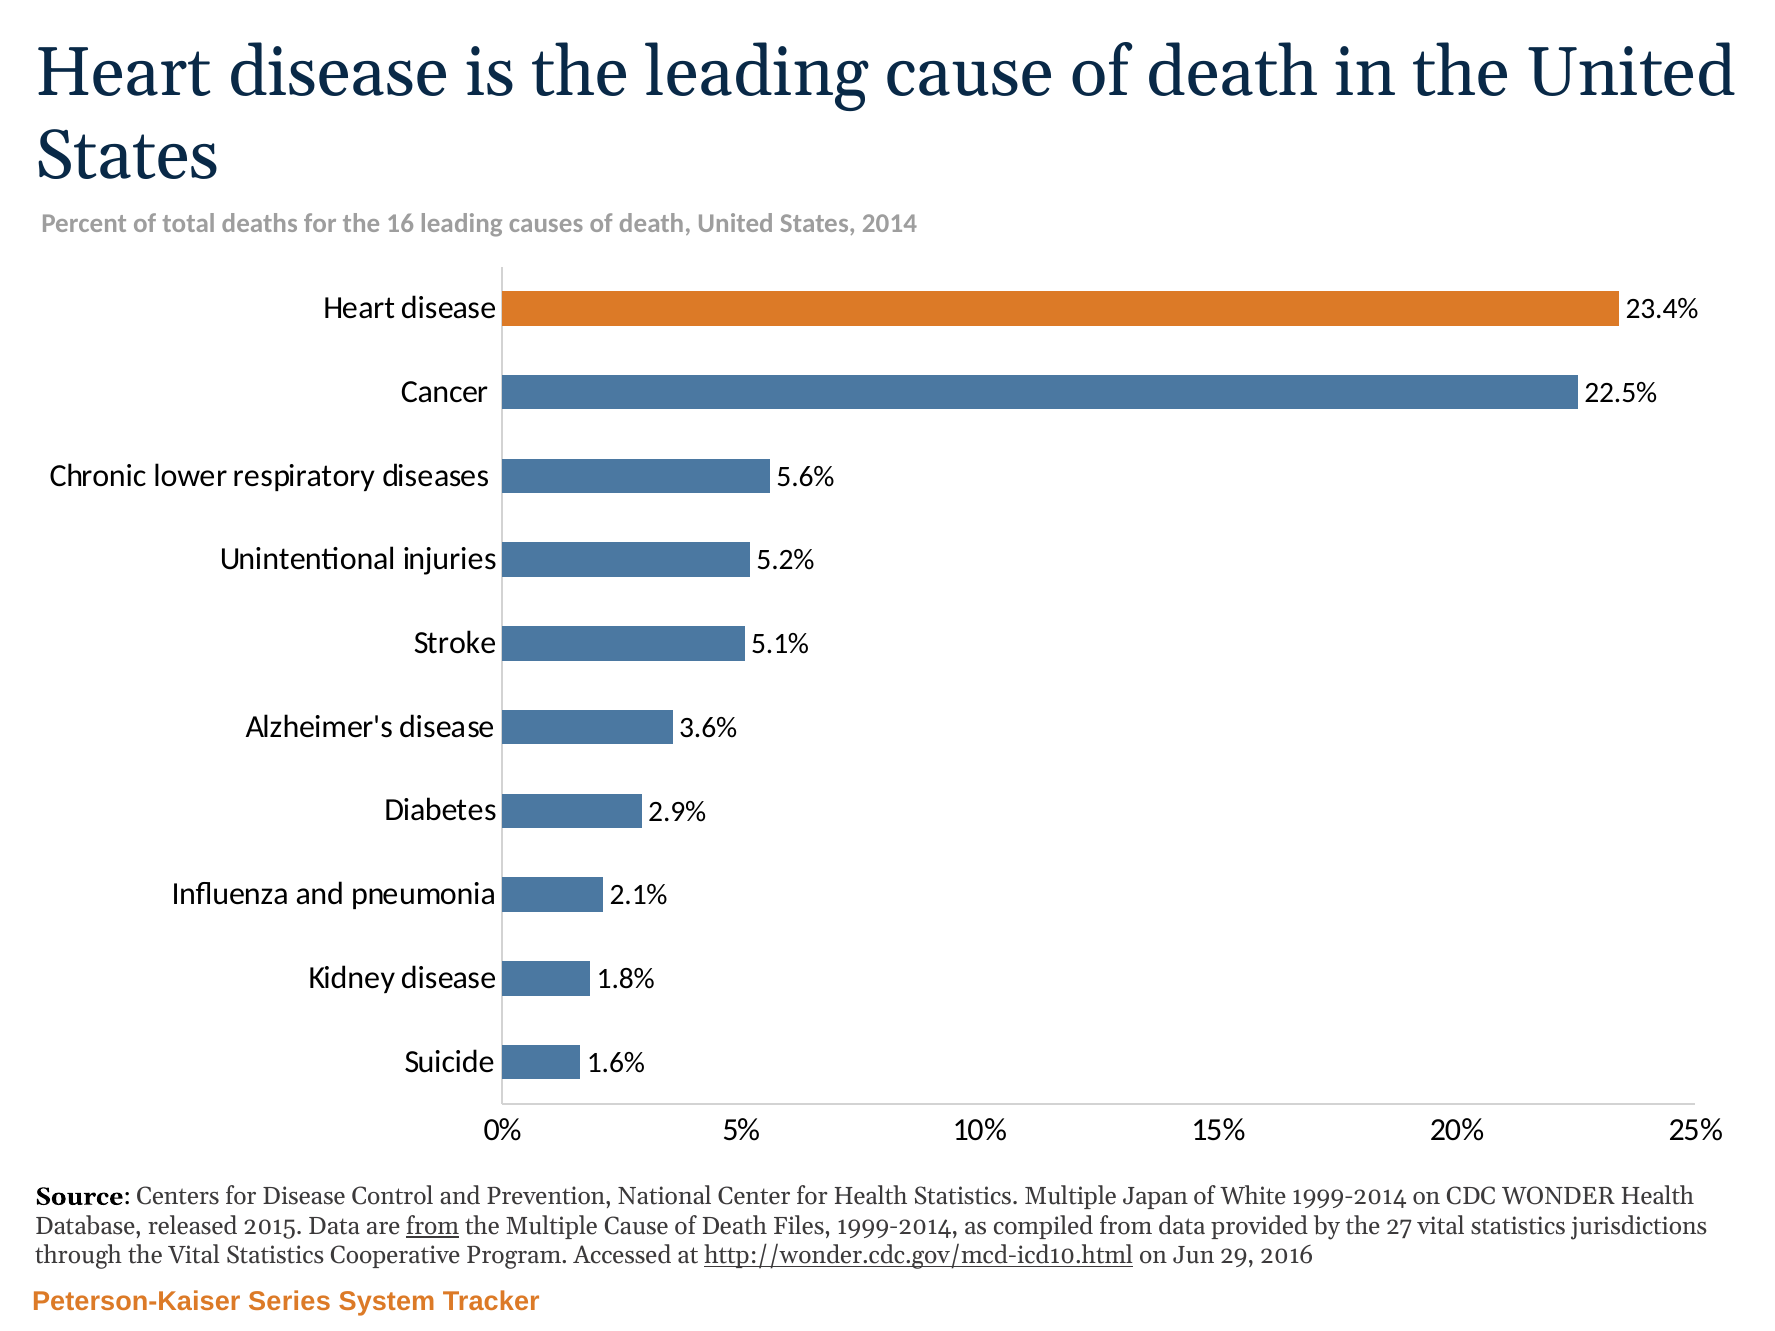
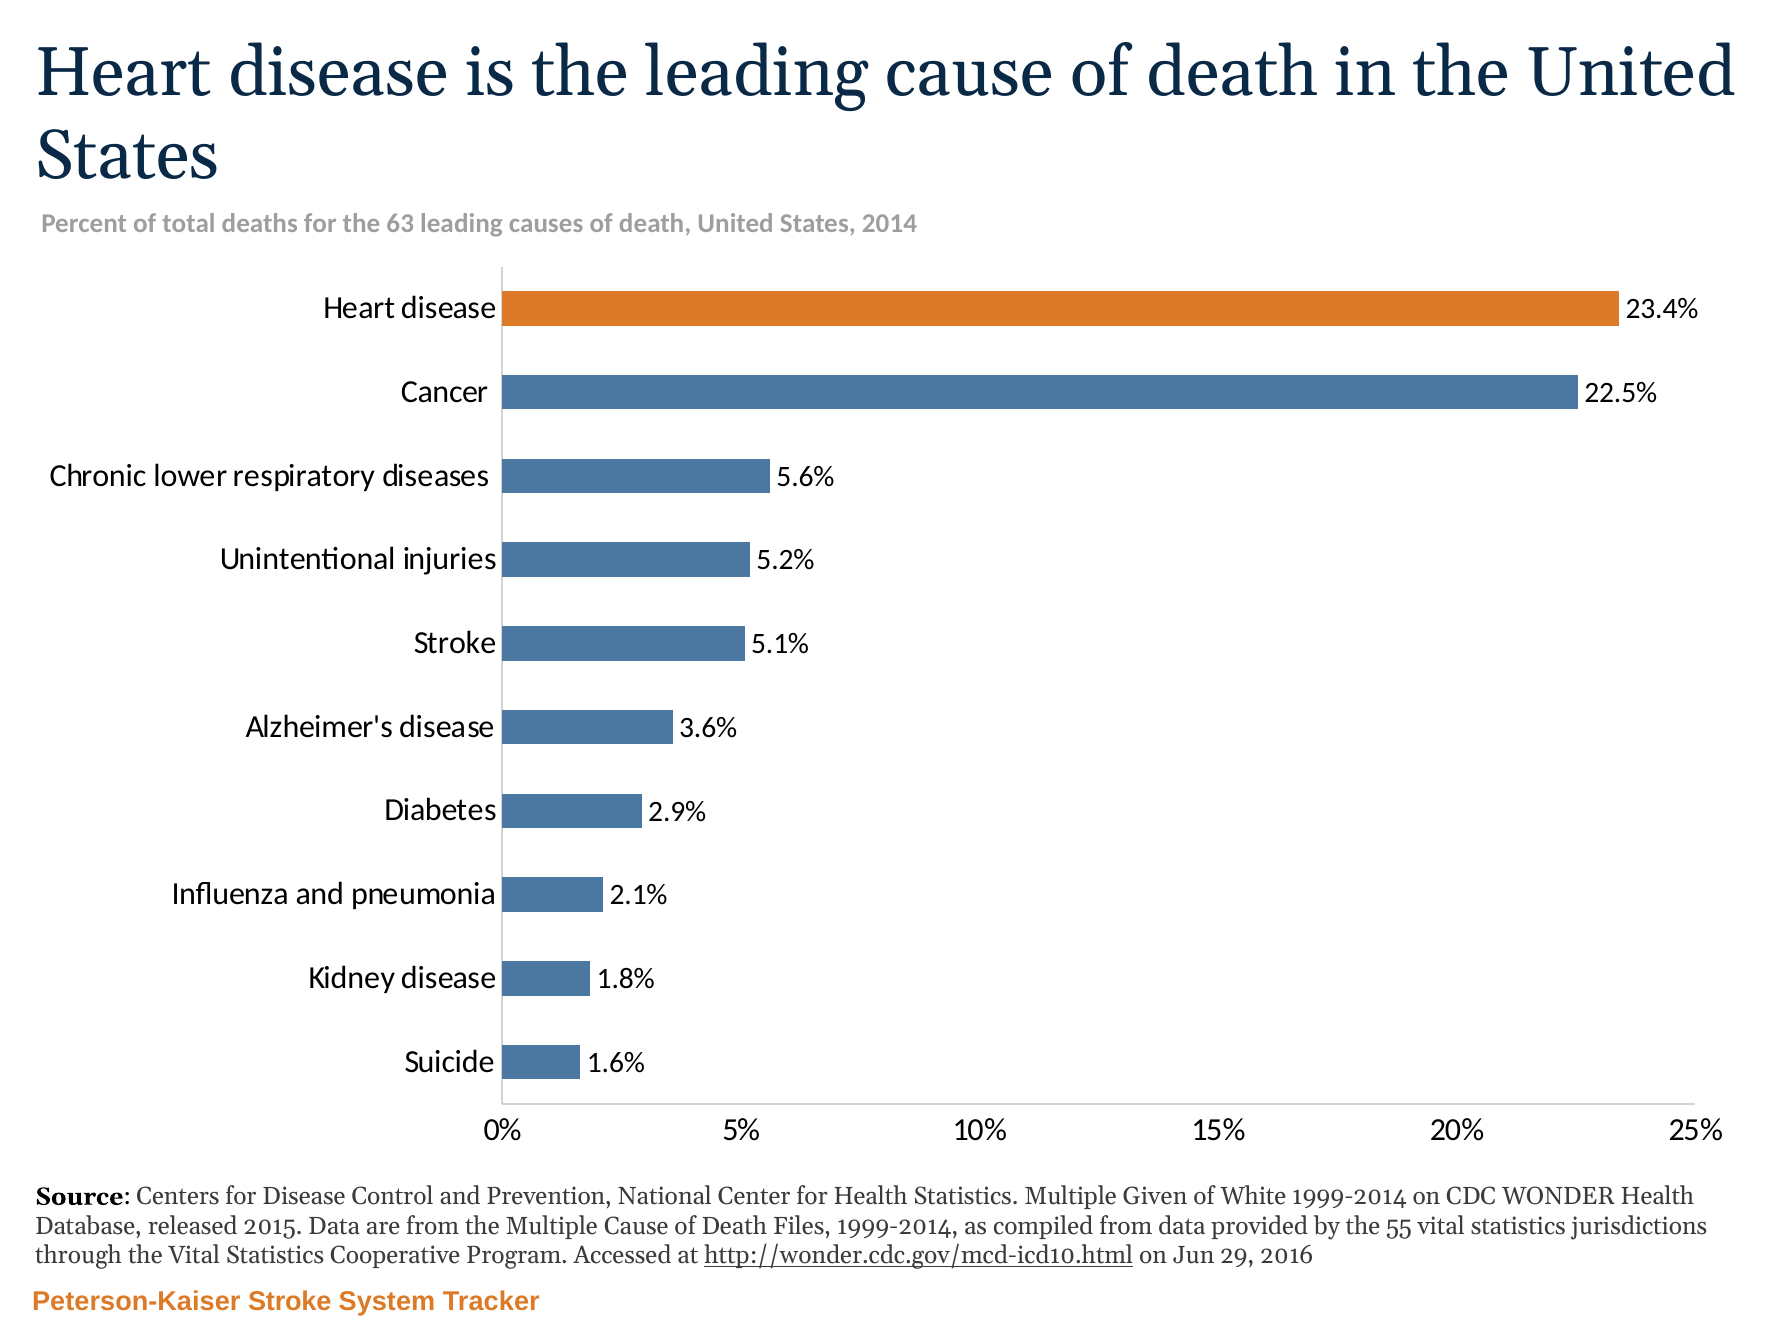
16: 16 -> 63 (400, 224)
Japan: Japan -> Given (1155, 1197)
from underline: present -> none (433, 1226)
27: 27 -> 55 (1399, 1226)
Series: Series -> Stroke (290, 1302)
